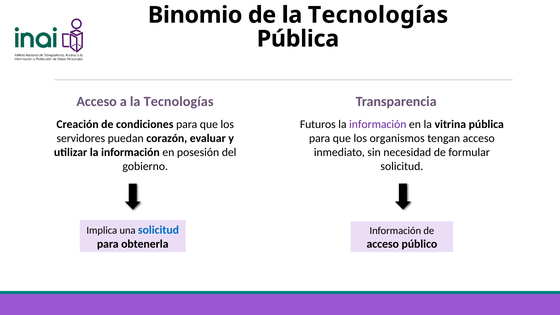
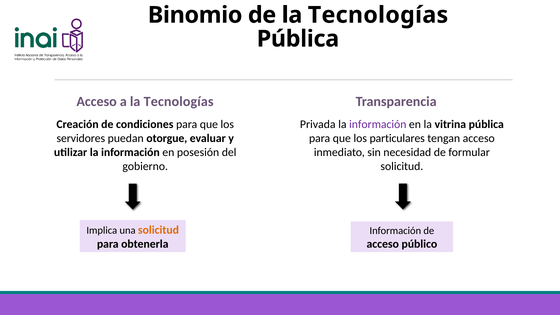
Futuros: Futuros -> Privada (318, 124)
corazón: corazón -> otorgue (167, 138)
organismos: organismos -> particulares (397, 138)
solicitud colour: blue -> orange (158, 230)
